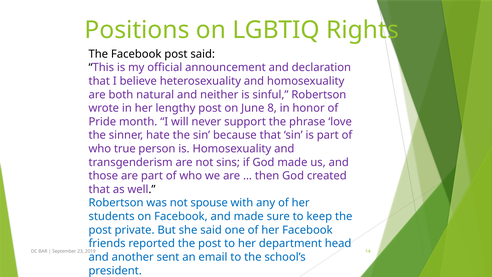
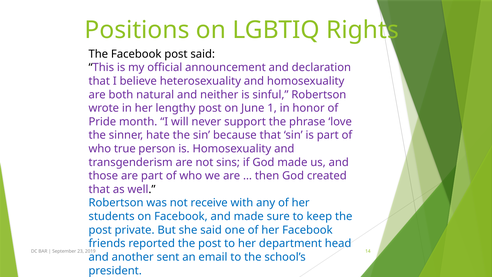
8: 8 -> 1 (272, 108)
spouse: spouse -> receive (209, 203)
